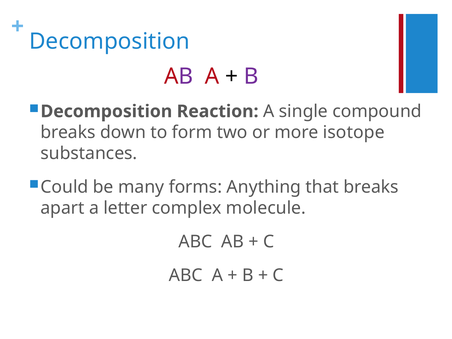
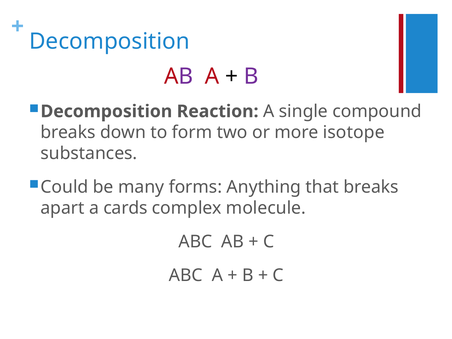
letter: letter -> cards (125, 208)
